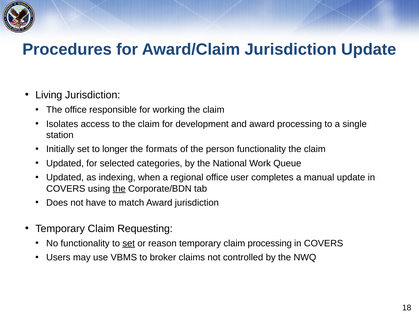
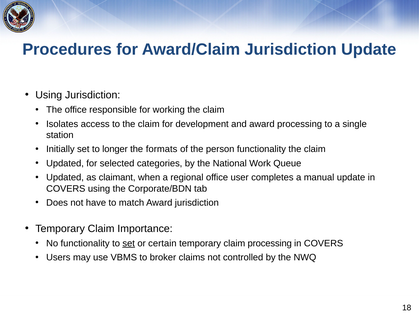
Living: Living -> Using (49, 95)
indexing: indexing -> claimant (117, 178)
the underline: present -> none (119, 189)
Requesting: Requesting -> Importance (145, 229)
reason: reason -> certain (162, 244)
